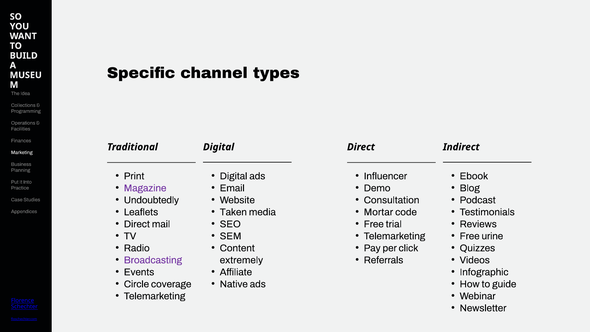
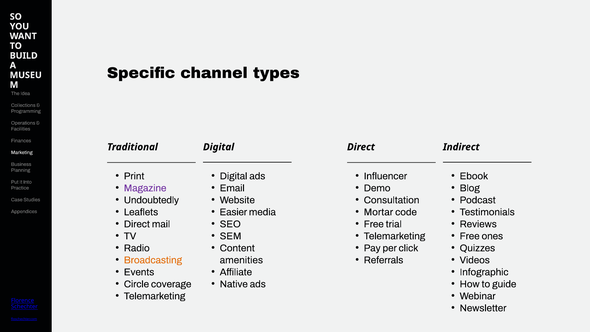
Taken: Taken -> Easier (233, 212)
urine: urine -> ones (492, 236)
Broadcasting colour: purple -> orange (153, 260)
extremely: extremely -> amenities (241, 260)
